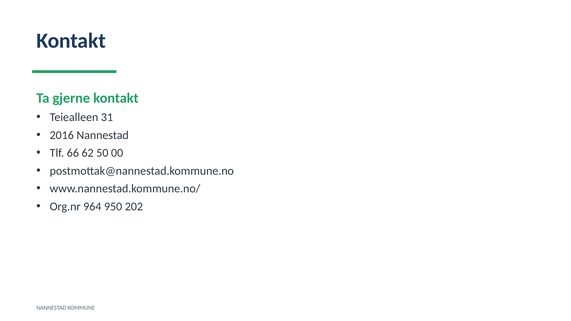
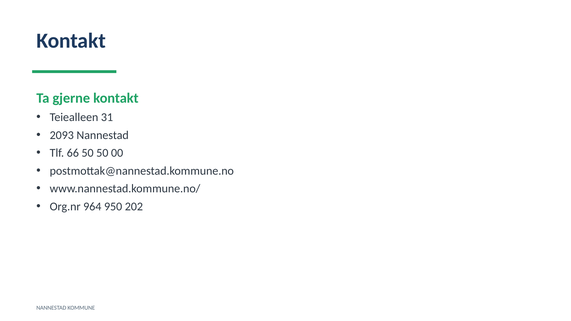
2016: 2016 -> 2093 (62, 135)
66 62: 62 -> 50 (88, 153)
